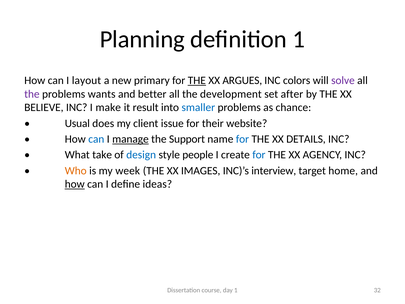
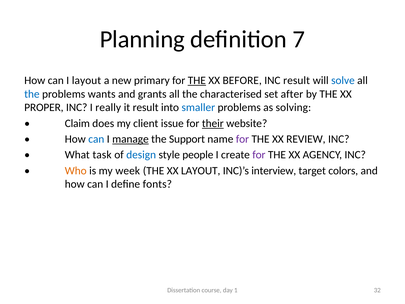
definition 1: 1 -> 7 (299, 39)
ARGUES: ARGUES -> BEFORE (242, 80)
INC colors: colors -> result (297, 80)
solve colour: purple -> blue (343, 80)
the colour: purple -> blue (32, 94)
better: better -> grants (152, 94)
development: development -> characterised (231, 94)
BELIEVE: BELIEVE -> PROPER (44, 108)
make: make -> really (108, 108)
chance: chance -> solving (293, 108)
Usual: Usual -> Claim (77, 123)
their underline: none -> present (213, 123)
for colour: blue -> purple (242, 139)
DETAILS: DETAILS -> REVIEW (306, 139)
take: take -> task (102, 155)
for colour: blue -> purple (259, 155)
XX IMAGES: IMAGES -> LAYOUT (201, 171)
home: home -> colors (343, 171)
how underline: present -> none (75, 184)
ideas: ideas -> fonts (157, 184)
